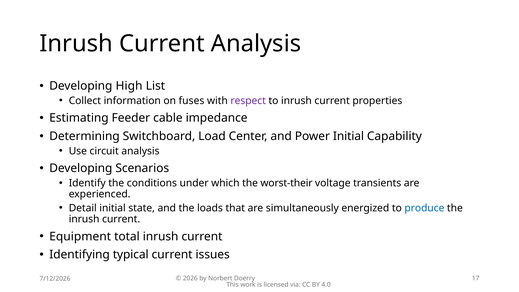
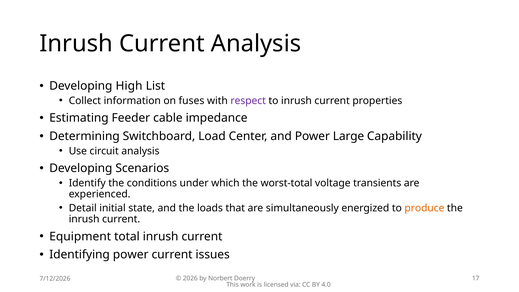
Power Initial: Initial -> Large (349, 136)
worst-their: worst-their -> worst-total (286, 183)
produce colour: blue -> orange (424, 208)
Identifying typical: typical -> power (131, 255)
